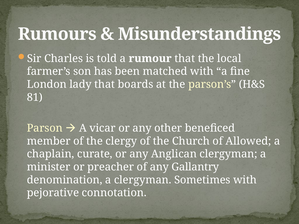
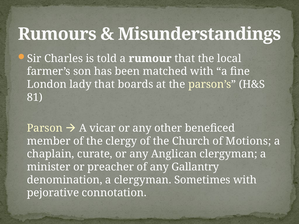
Allowed: Allowed -> Motions (248, 141)
